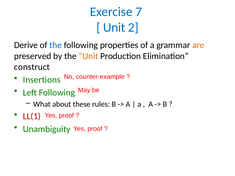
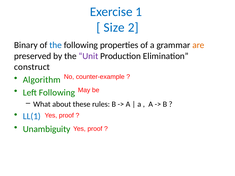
7: 7 -> 1 (139, 12)
Unit: Unit -> Size (114, 27)
Derive: Derive -> Binary (26, 45)
Unit colour: orange -> purple (88, 56)
Insertions: Insertions -> Algorithm (42, 80)
LL(1 colour: red -> blue (32, 116)
